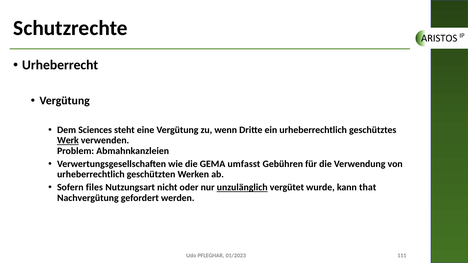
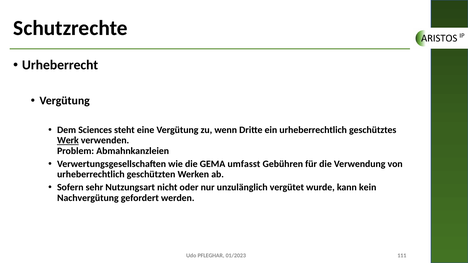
files: files -> sehr (94, 188)
unzulänglich underline: present -> none (242, 188)
that: that -> kein (368, 188)
